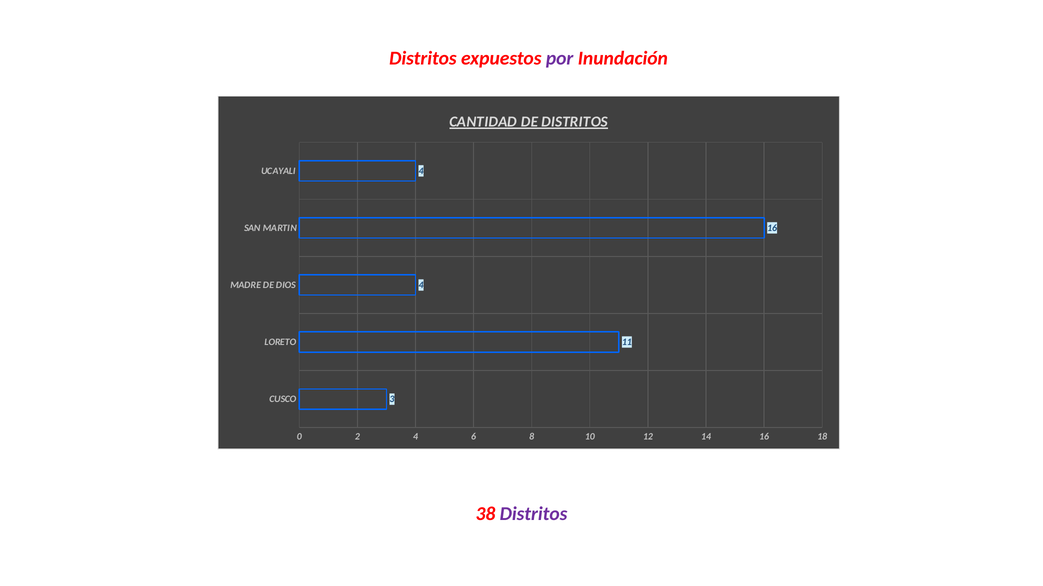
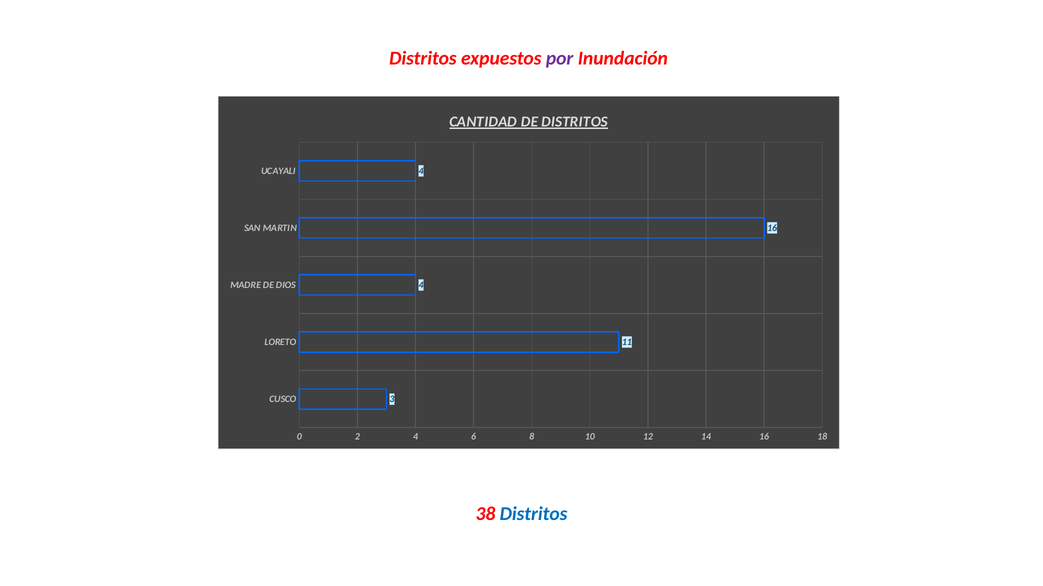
Distritos colour: purple -> blue (534, 515)
